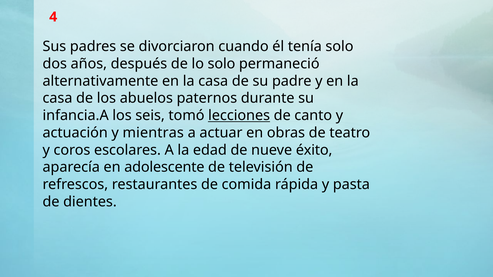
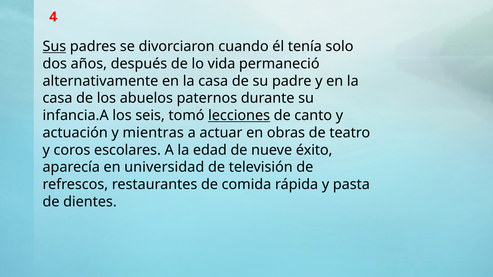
Sus underline: none -> present (54, 47)
lo solo: solo -> vida (221, 64)
adolescente: adolescente -> universidad (164, 167)
